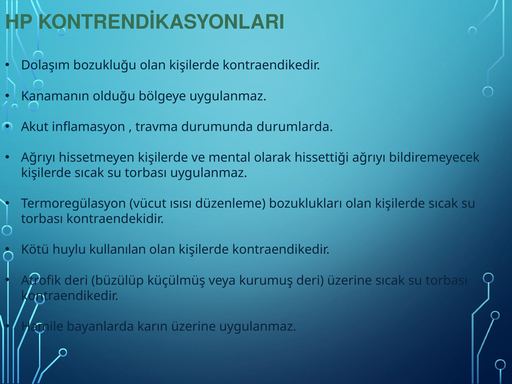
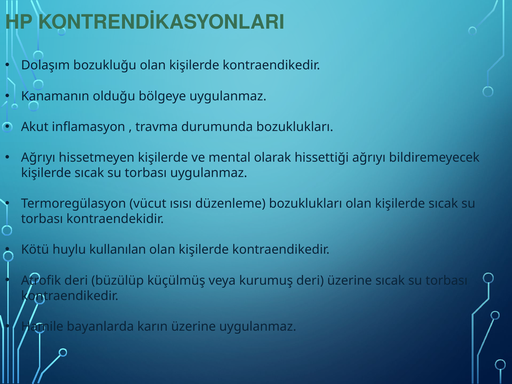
durumunda durumlarda: durumlarda -> bozuklukları (295, 127)
